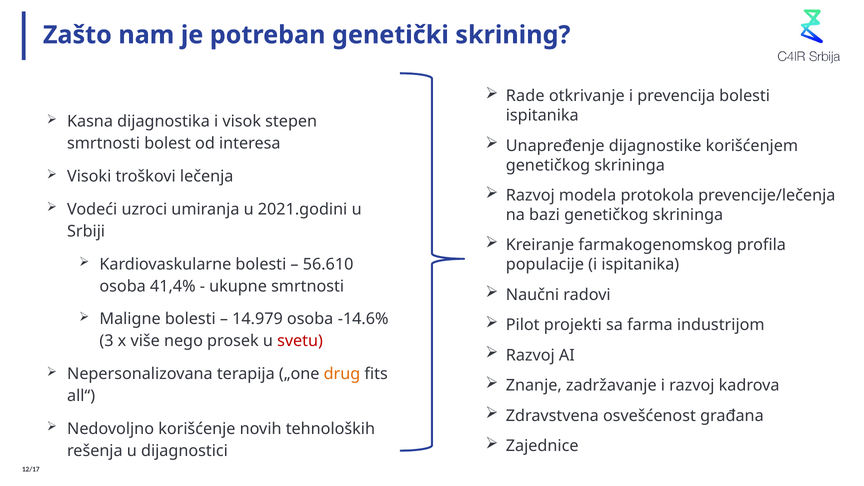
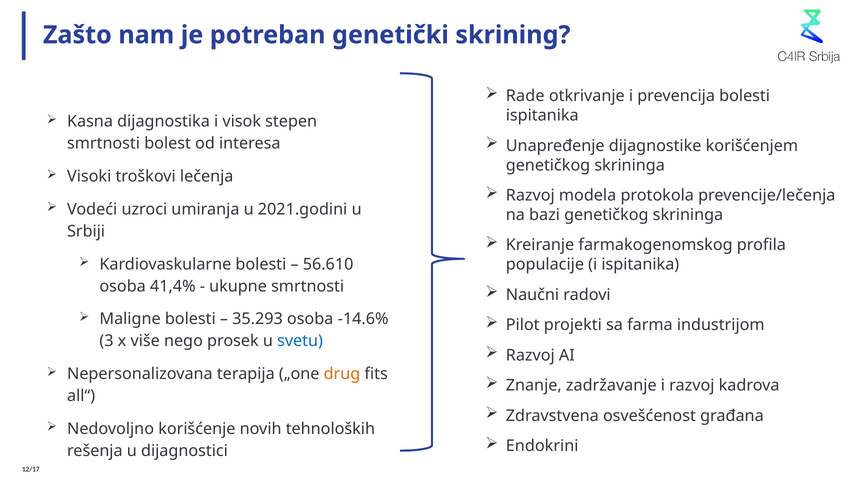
14.979: 14.979 -> 35.293 (258, 319)
svetu colour: red -> blue (300, 341)
Zajednice: Zajednice -> Endokrini (542, 446)
